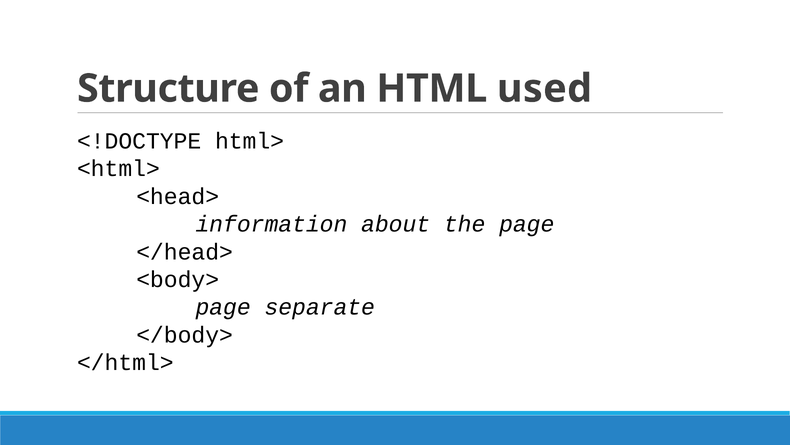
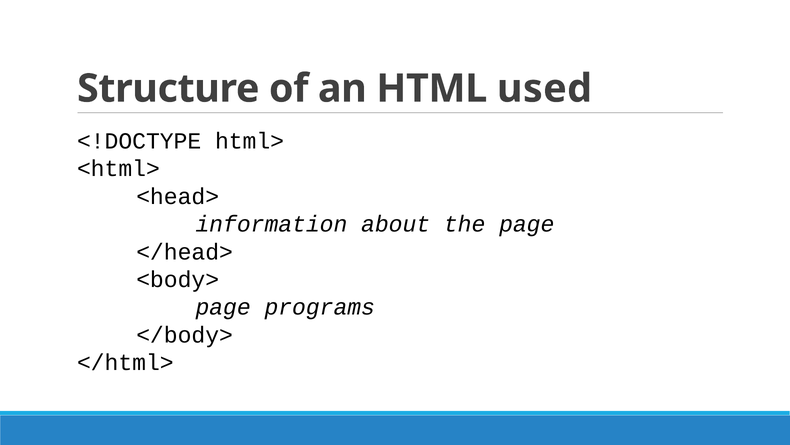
separate: separate -> programs (320, 307)
